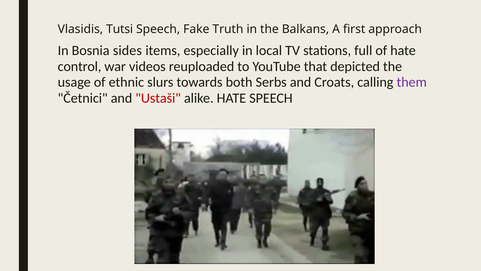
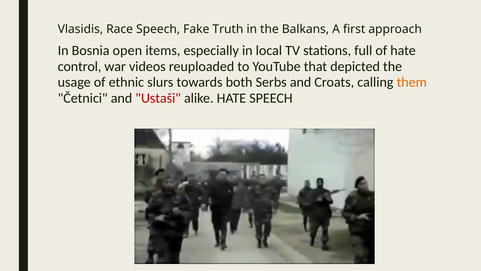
Tutsi: Tutsi -> Race (120, 29)
sides: sides -> open (127, 51)
them colour: purple -> orange (412, 82)
